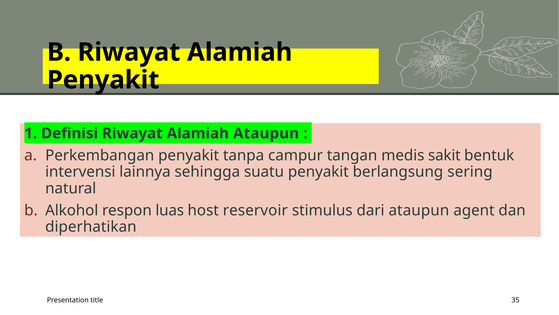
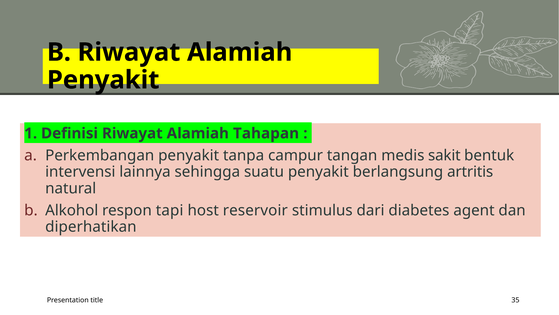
Alamiah Ataupun: Ataupun -> Tahapan (266, 133)
sering: sering -> artritis (470, 172)
luas: luas -> tapi (170, 210)
dari ataupun: ataupun -> diabetes (419, 210)
